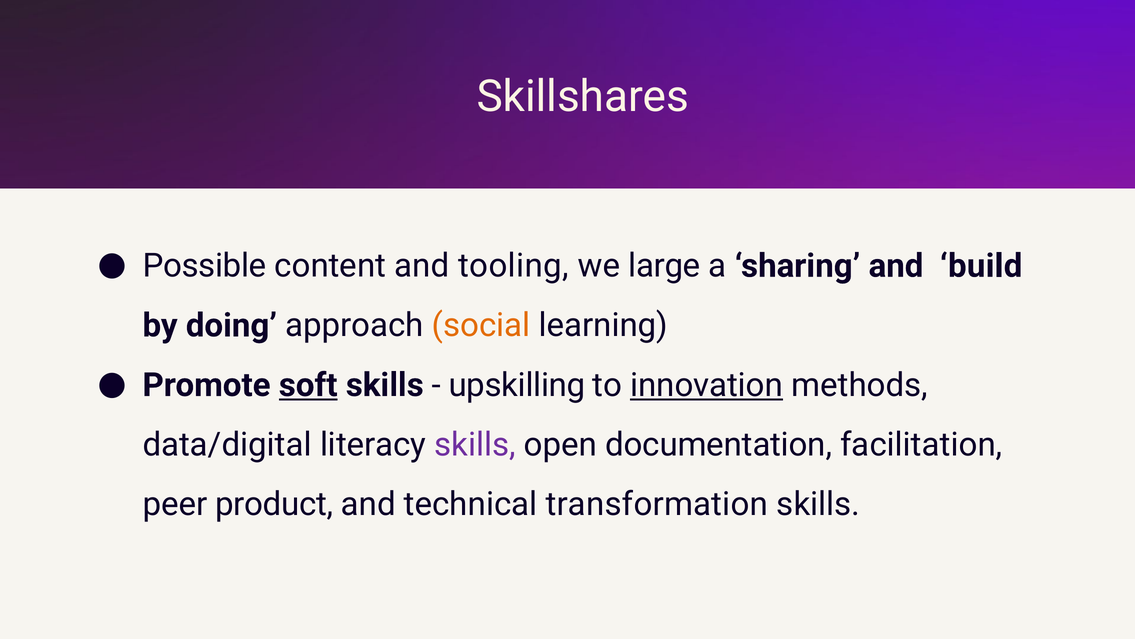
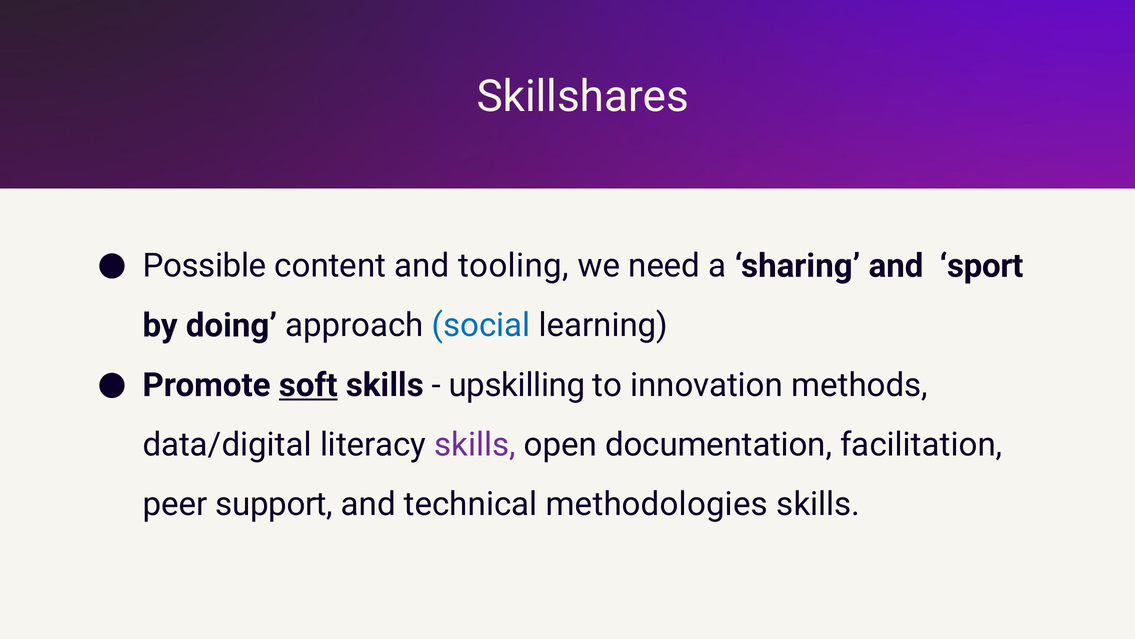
large: large -> need (664, 266)
build: build -> sport (981, 266)
social colour: orange -> blue (481, 325)
innovation underline: present -> none (707, 385)
product: product -> support (274, 504)
transformation: transformation -> methodologies (657, 504)
